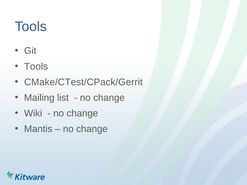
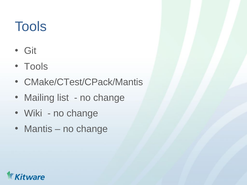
CMake/CTest/CPack/Gerrit: CMake/CTest/CPack/Gerrit -> CMake/CTest/CPack/Mantis (84, 82)
